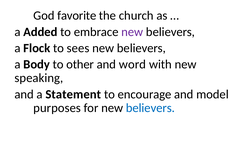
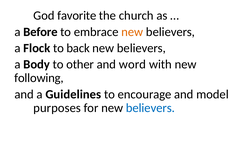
Added: Added -> Before (40, 32)
new colour: purple -> orange (132, 32)
sees: sees -> back (78, 48)
speaking: speaking -> following (39, 78)
Statement: Statement -> Guidelines (73, 94)
